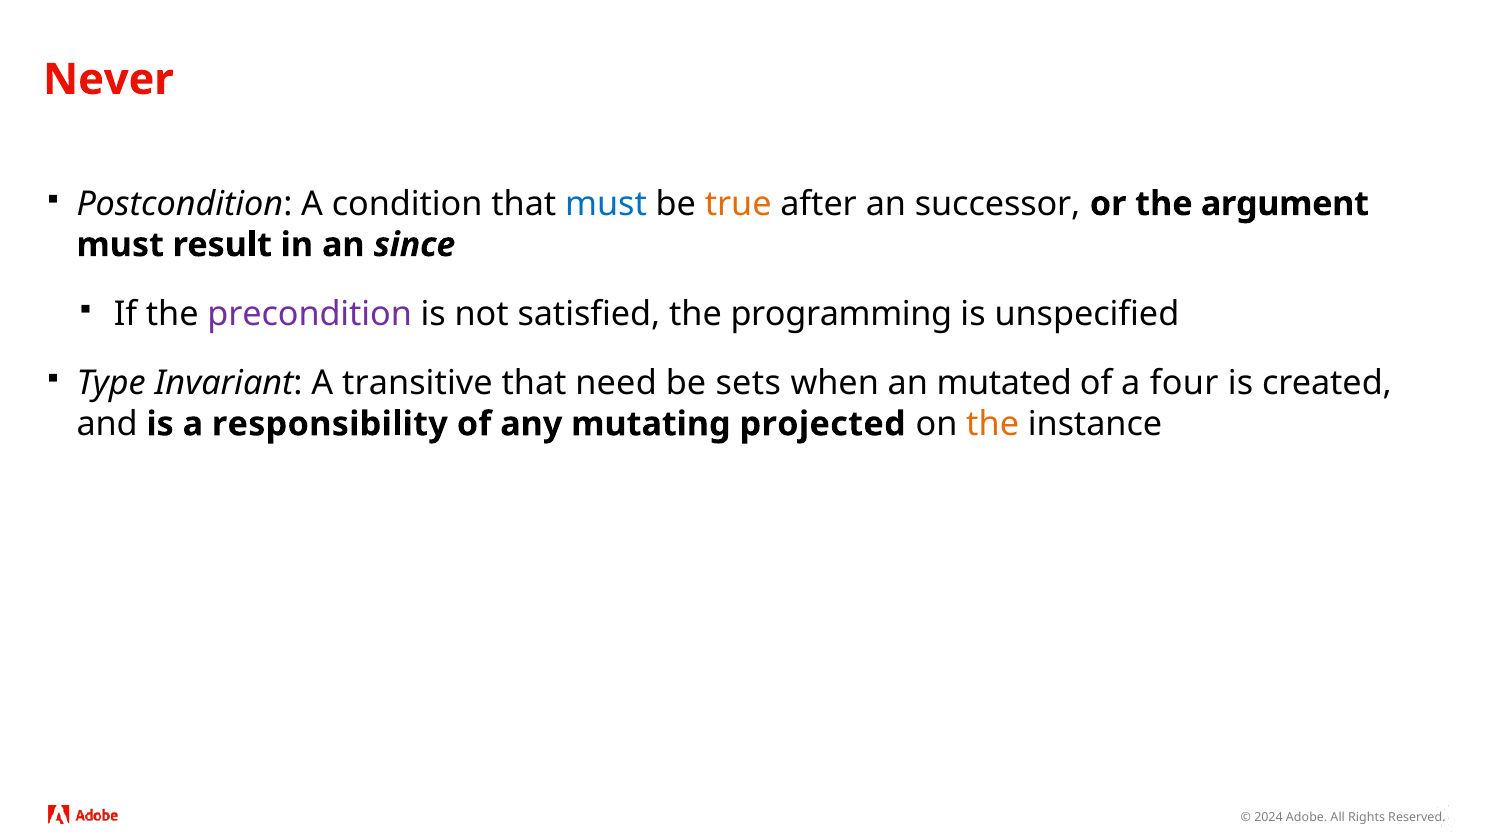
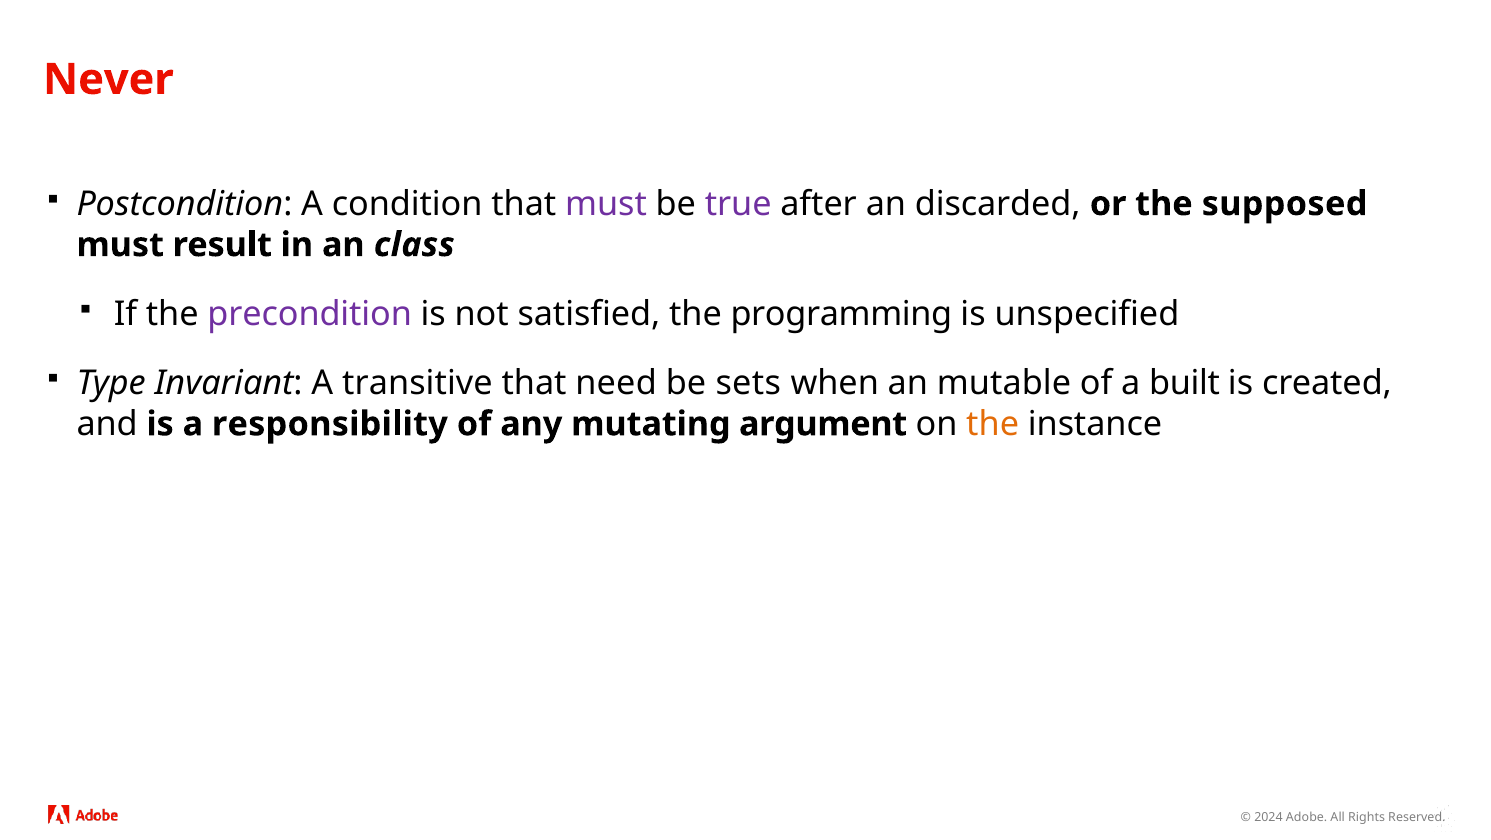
must colour: blue -> purple (606, 204)
true colour: orange -> purple (738, 204)
successor: successor -> discarded (998, 204)
argument: argument -> supposed (1285, 204)
since: since -> class (414, 245)
mutated: mutated -> mutable (1004, 383)
four: four -> built (1184, 383)
projected: projected -> argument (823, 424)
